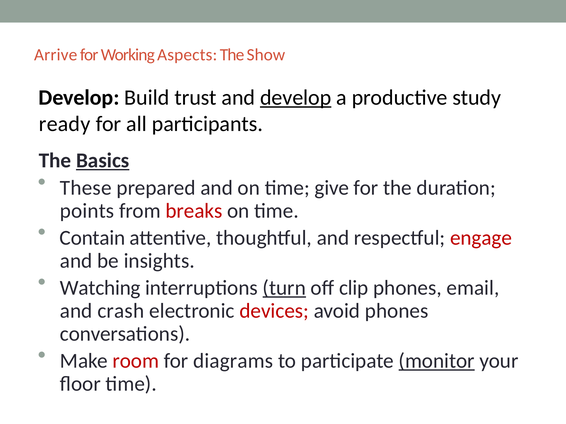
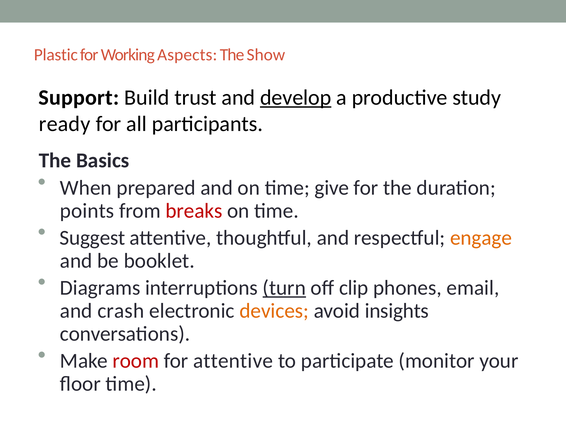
Arrive: Arrive -> Plastic (56, 55)
Develop: Develop -> Support (79, 98)
Basics underline: present -> none (103, 161)
These: These -> When (86, 188)
Contain: Contain -> Suggest (92, 238)
engage colour: red -> orange (481, 238)
insights: insights -> booklet (159, 261)
Watching: Watching -> Diagrams (100, 288)
devices colour: red -> orange (274, 311)
avoid phones: phones -> insights (397, 311)
for diagrams: diagrams -> attentive (233, 361)
monitor underline: present -> none (437, 361)
